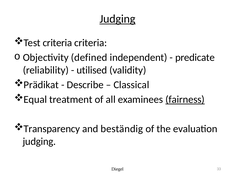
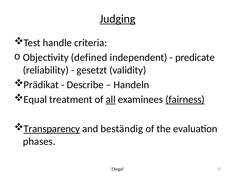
Test criteria: criteria -> handle (57, 43)
utilised: utilised -> gesetzt (92, 70)
Classical: Classical -> Handeln (131, 84)
all underline: none -> present (111, 99)
Transparency underline: none -> present (52, 128)
judging: judging -> phases (39, 141)
